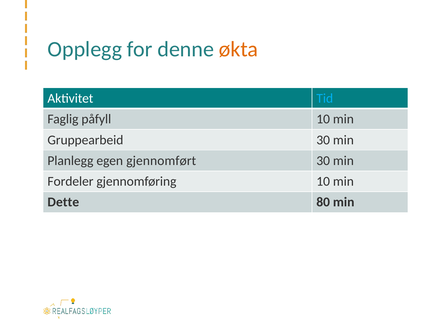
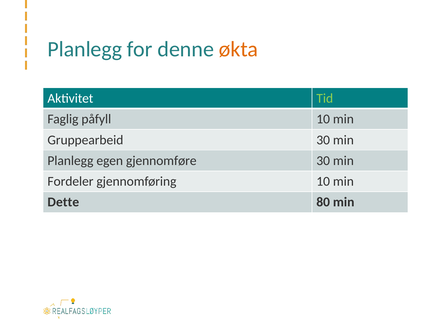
Opplegg: Opplegg -> Planlegg (85, 49)
Tid colour: light blue -> light green (325, 98)
gjennomført: gjennomført -> gjennomføre (161, 161)
